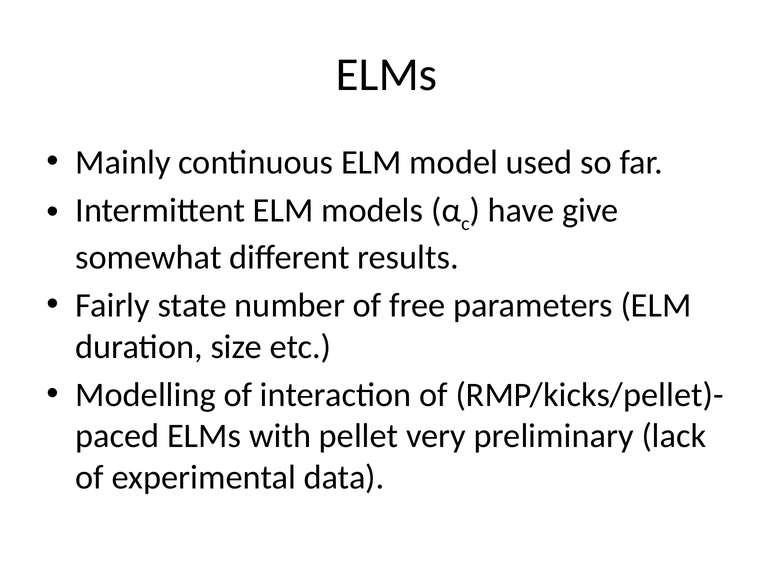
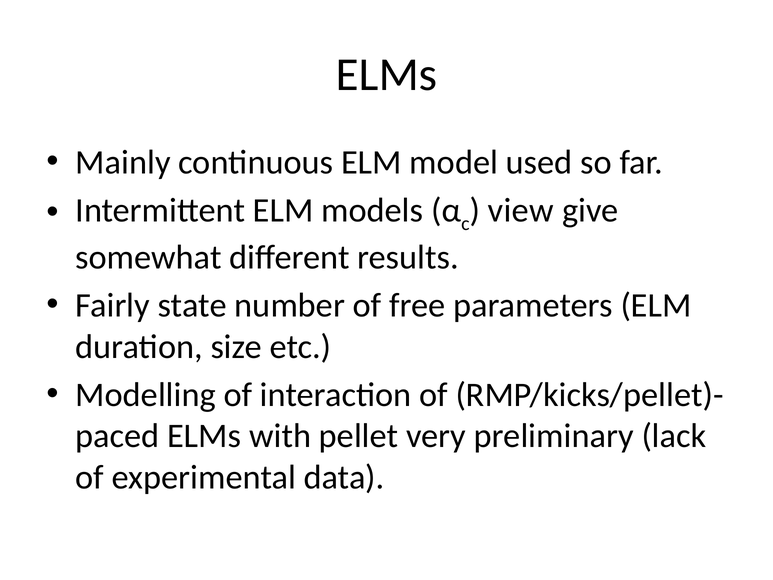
have: have -> view (521, 210)
